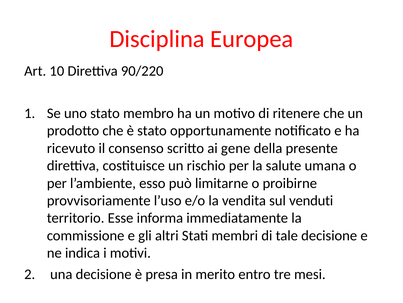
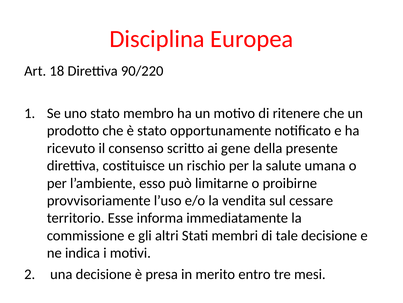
10: 10 -> 18 (57, 71)
venduti: venduti -> cessare (311, 200)
